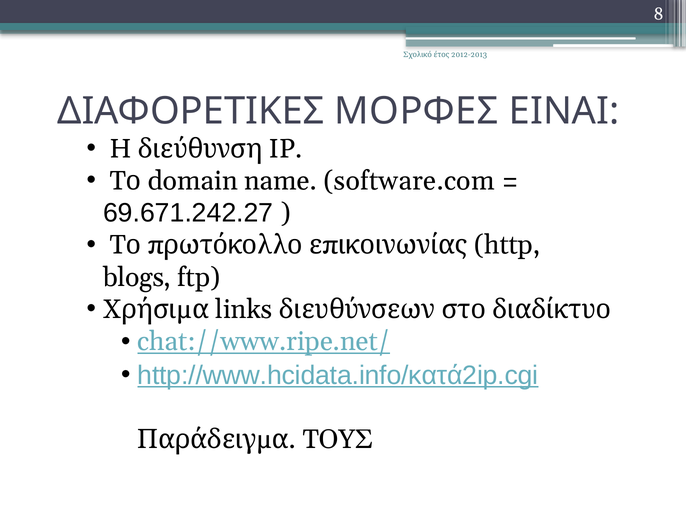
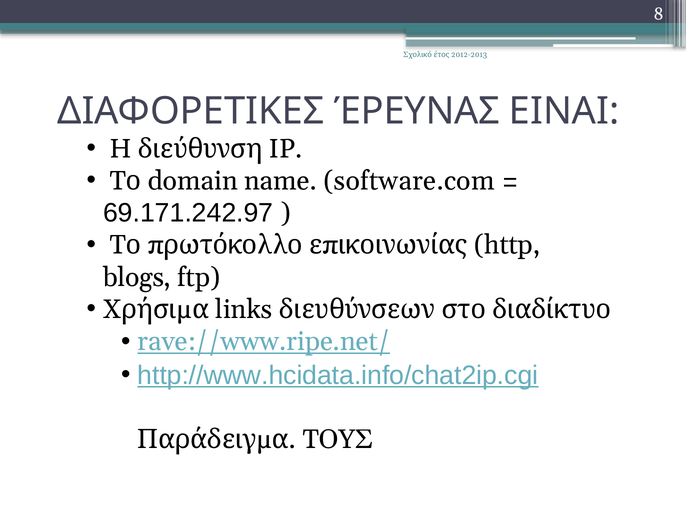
ΜΟΡΦΕΣ: ΜΟΡΦΕΣ -> ΈΡΕΥΝΑΣ (417, 111)
69.671.242.27: 69.671.242.27 -> 69.171.242.97 (188, 213)
chat://www.ripe.net/: chat://www.ripe.net/ -> rave://www.ripe.net/ (264, 341)
http://www.hcidata.info/κατά2ip.cgi: http://www.hcidata.info/κατά2ip.cgi -> http://www.hcidata.info/chat2ip.cgi (338, 375)
